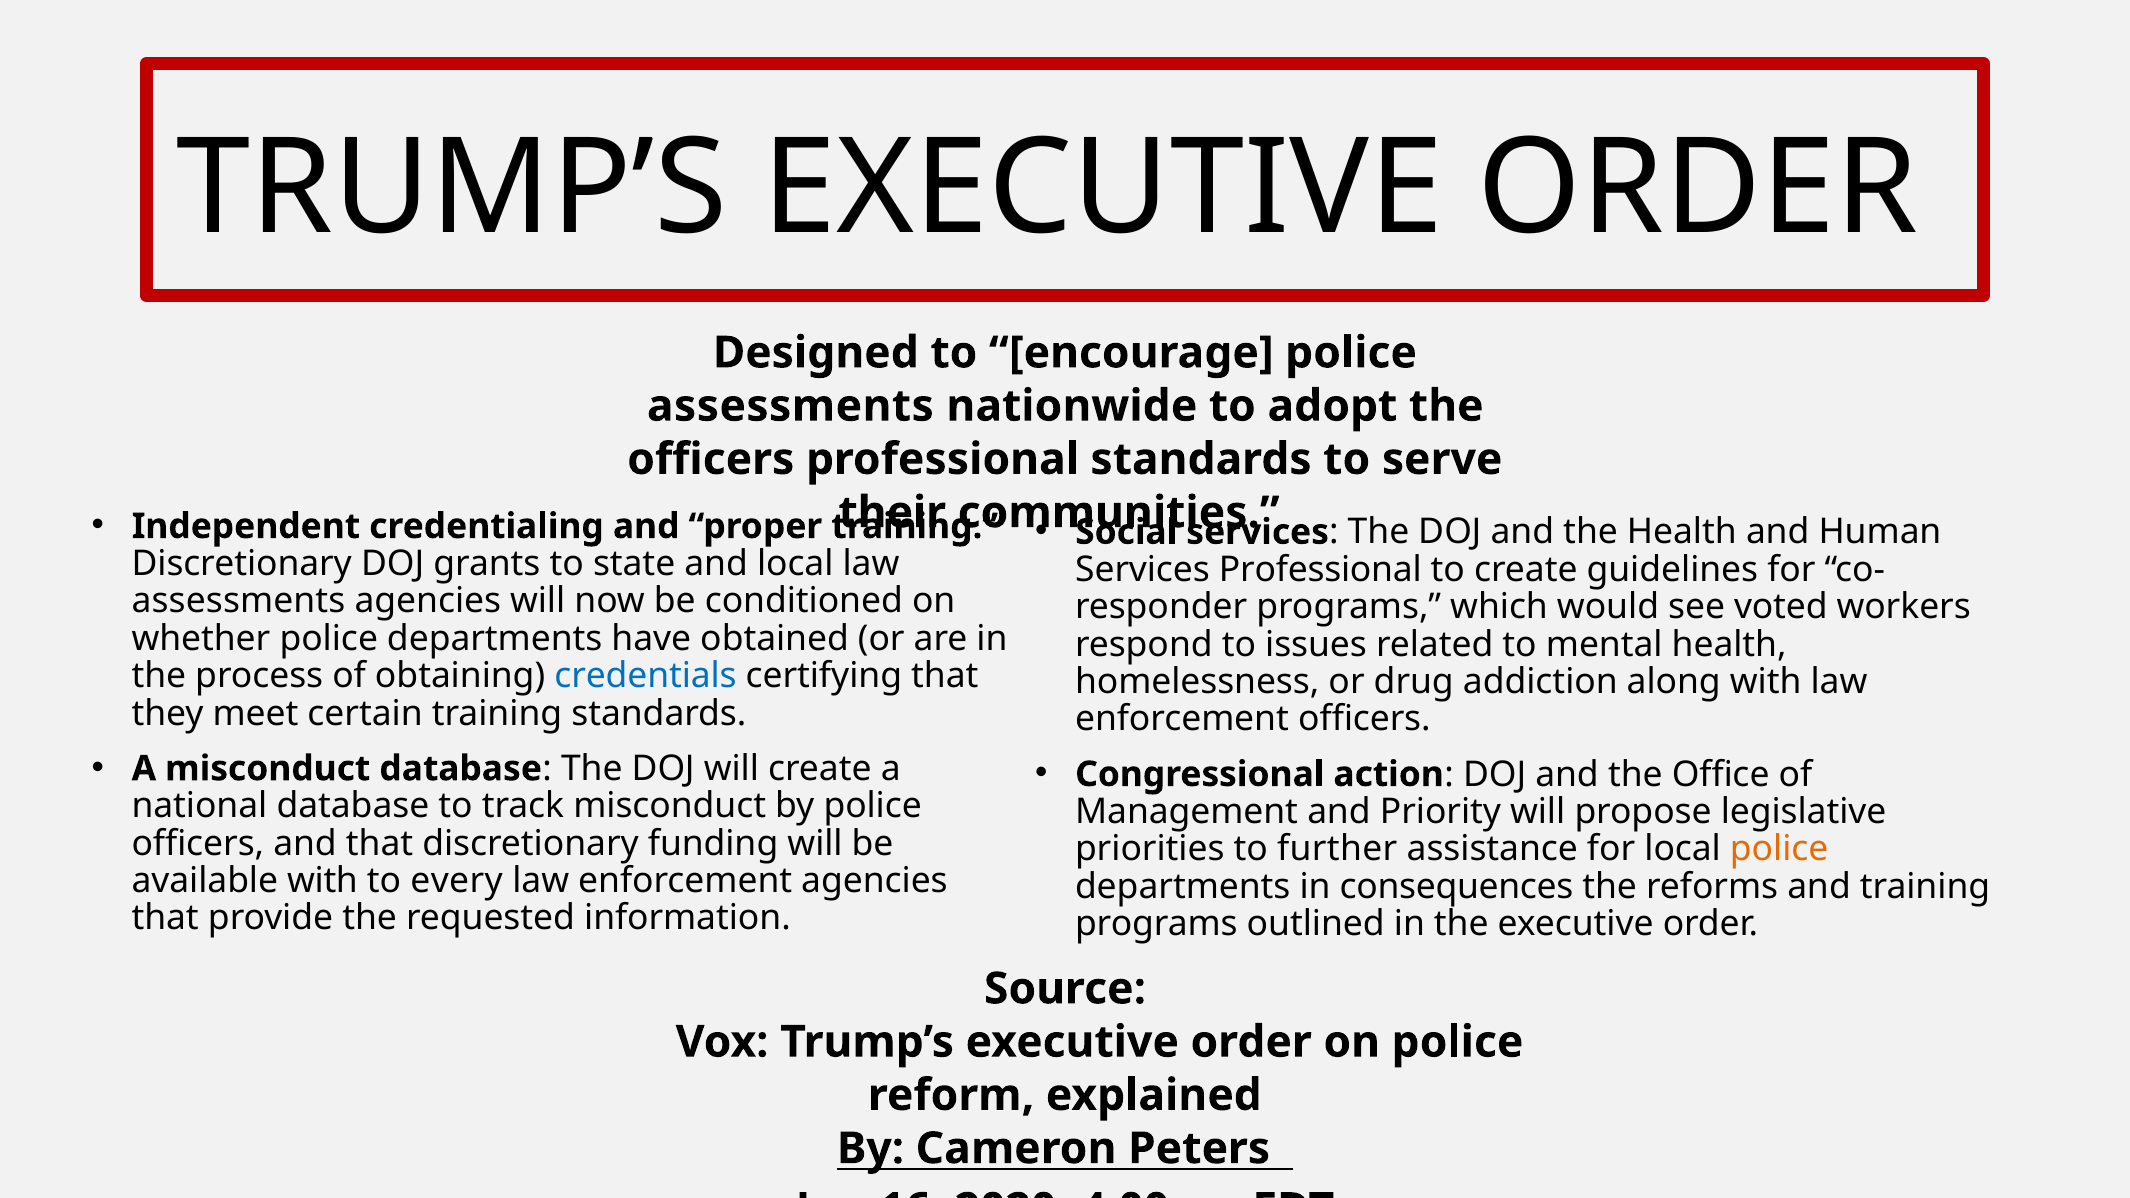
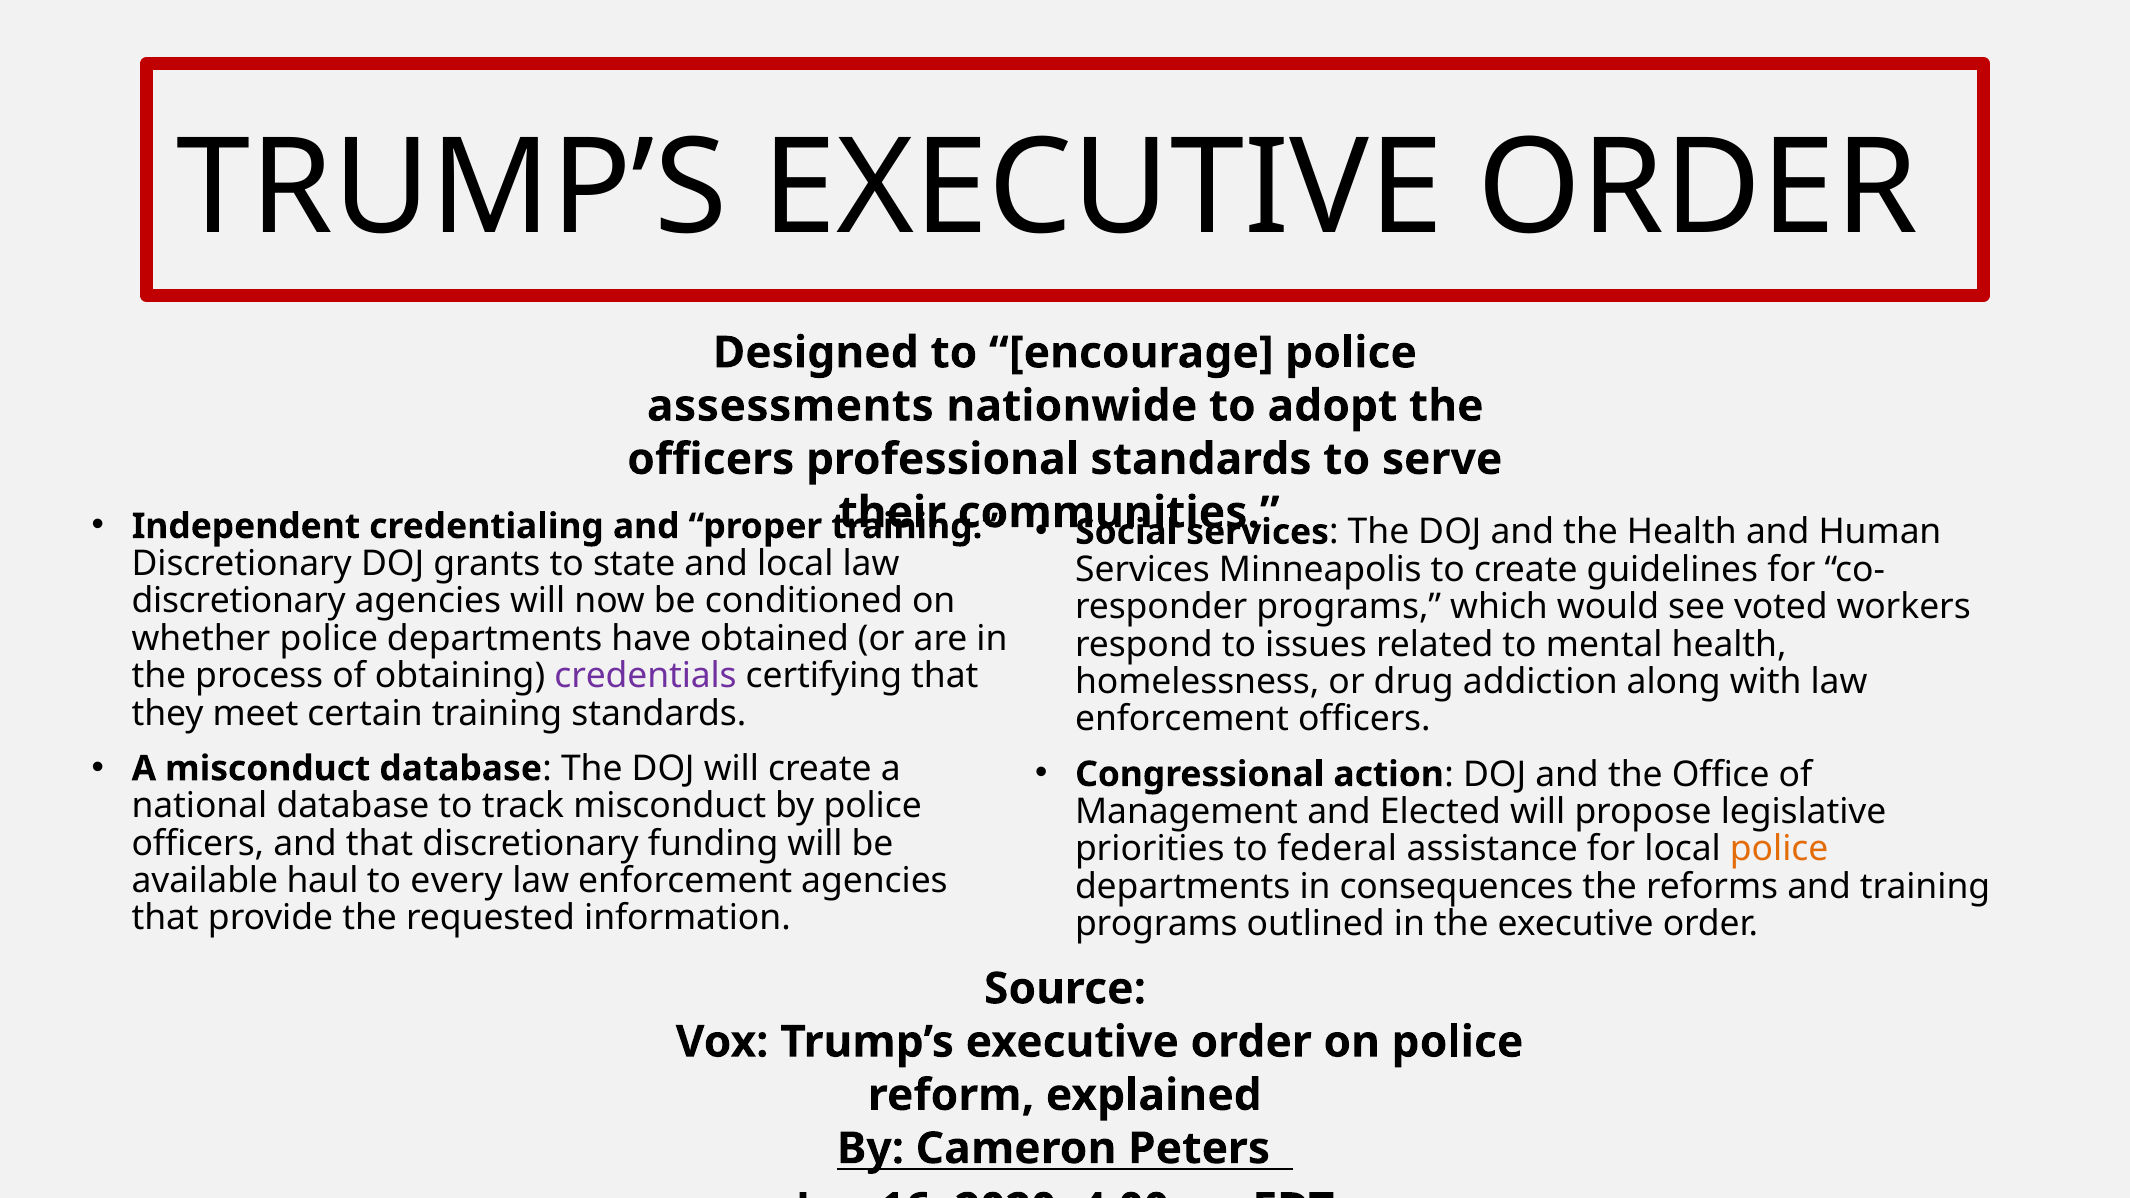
Services Professional: Professional -> Minneapolis (1320, 570)
assessments: assessments -> discretionary (239, 601)
credentials colour: blue -> purple (646, 676)
Priority: Priority -> Elected (1440, 812)
further: further -> federal (1337, 849)
available with: with -> haul (323, 881)
